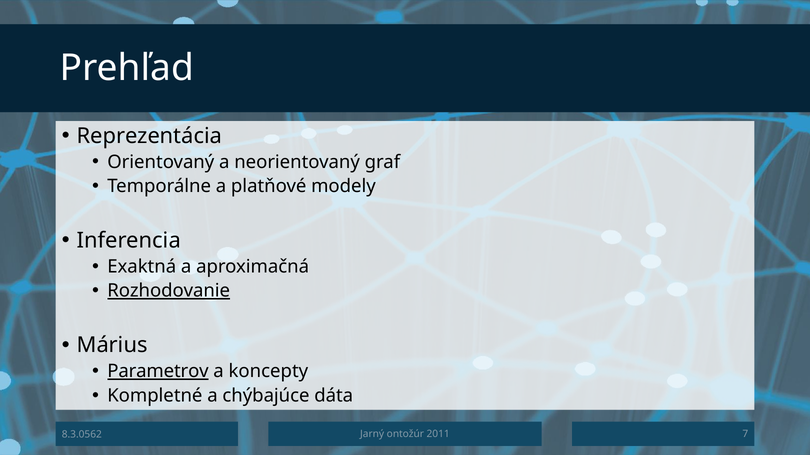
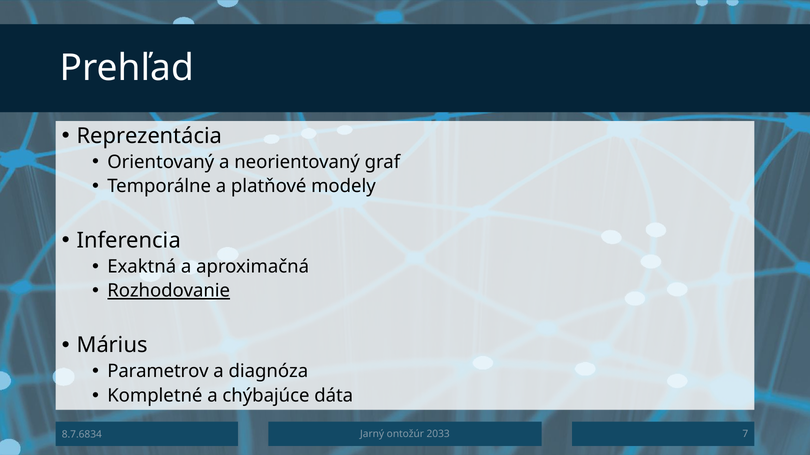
Parametrov underline: present -> none (158, 372)
koncepty: koncepty -> diagnóza (268, 372)
2011: 2011 -> 2033 (438, 434)
8.3.0562: 8.3.0562 -> 8.7.6834 (82, 435)
